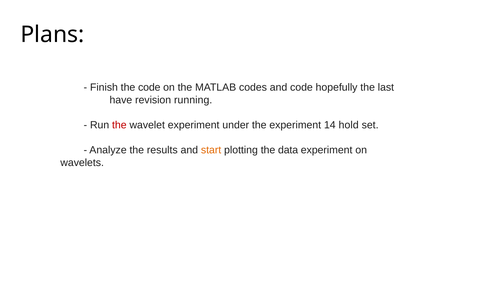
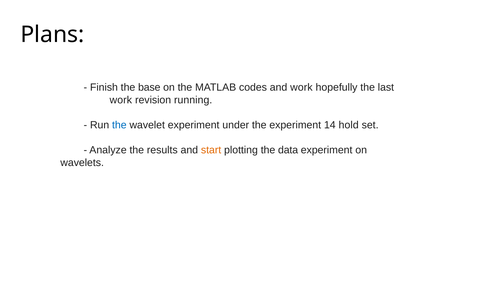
the code: code -> base (149, 87)
and code: code -> work (301, 87)
have: have -> work (121, 100)
the colour: red -> blue (119, 125)
